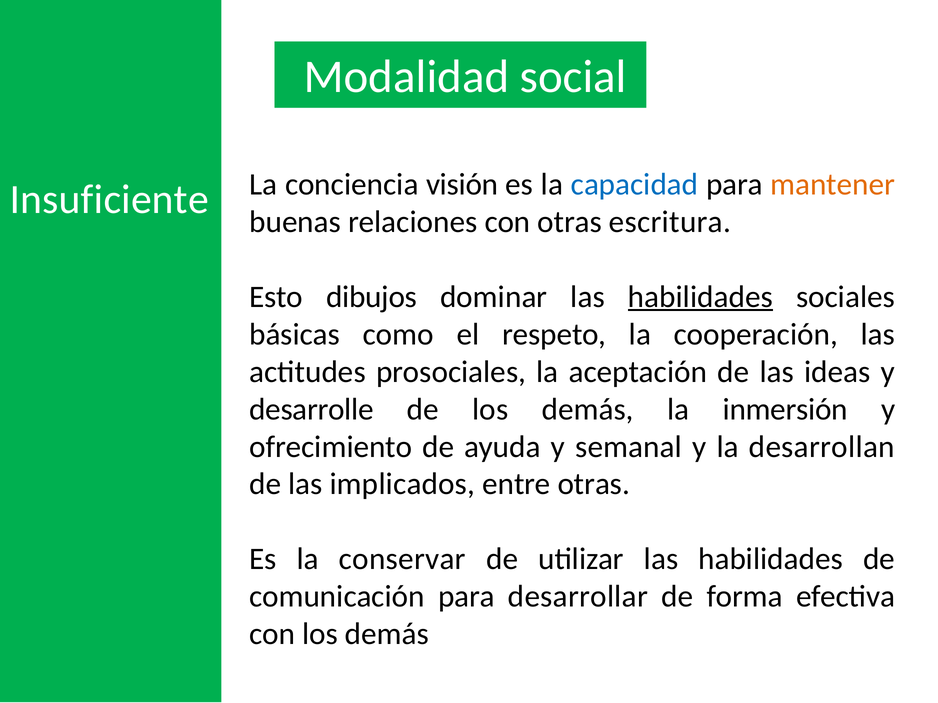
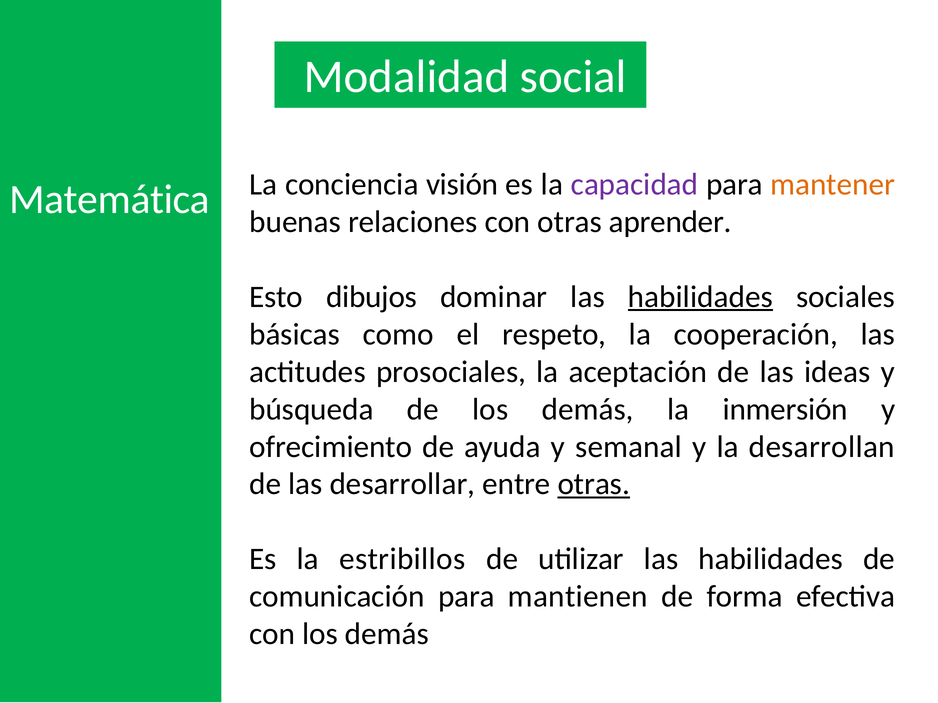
Insuficiente: Insuficiente -> Matemática (110, 200)
capacidad colour: blue -> purple (635, 184)
escritura: escritura -> aprender (670, 222)
desarrolle: desarrolle -> búsqueda (311, 409)
implicados: implicados -> desarrollar (402, 485)
otras underline: none -> present (594, 485)
conservar: conservar -> estribillos (402, 560)
desarrollar: desarrollar -> mantienen (578, 597)
